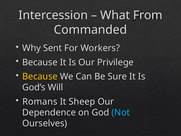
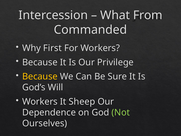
Sent: Sent -> First (52, 48)
Romans: Romans -> Workers (40, 101)
Not colour: light blue -> light green (121, 112)
